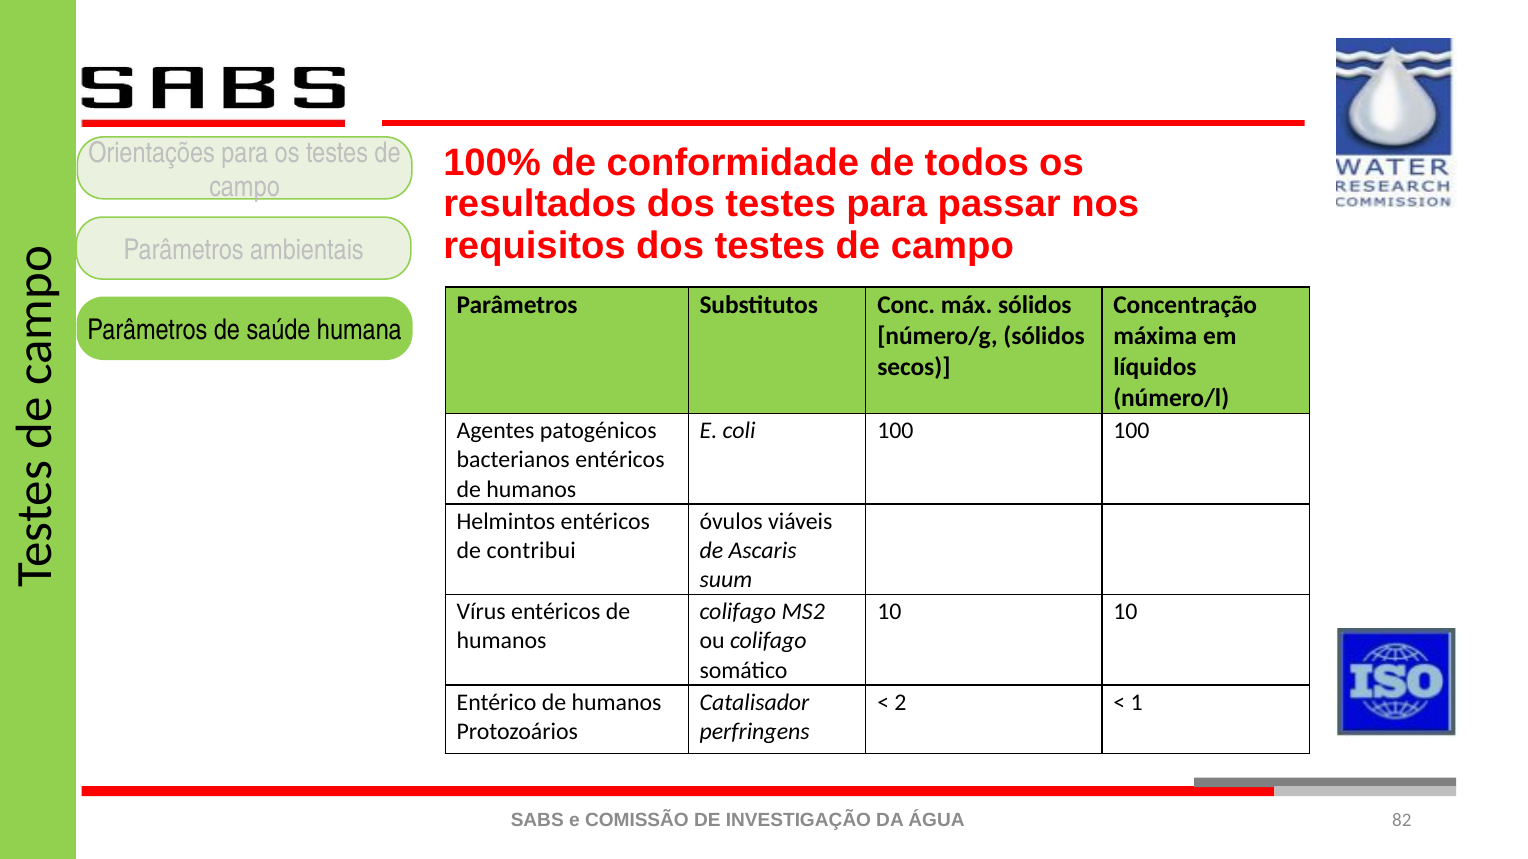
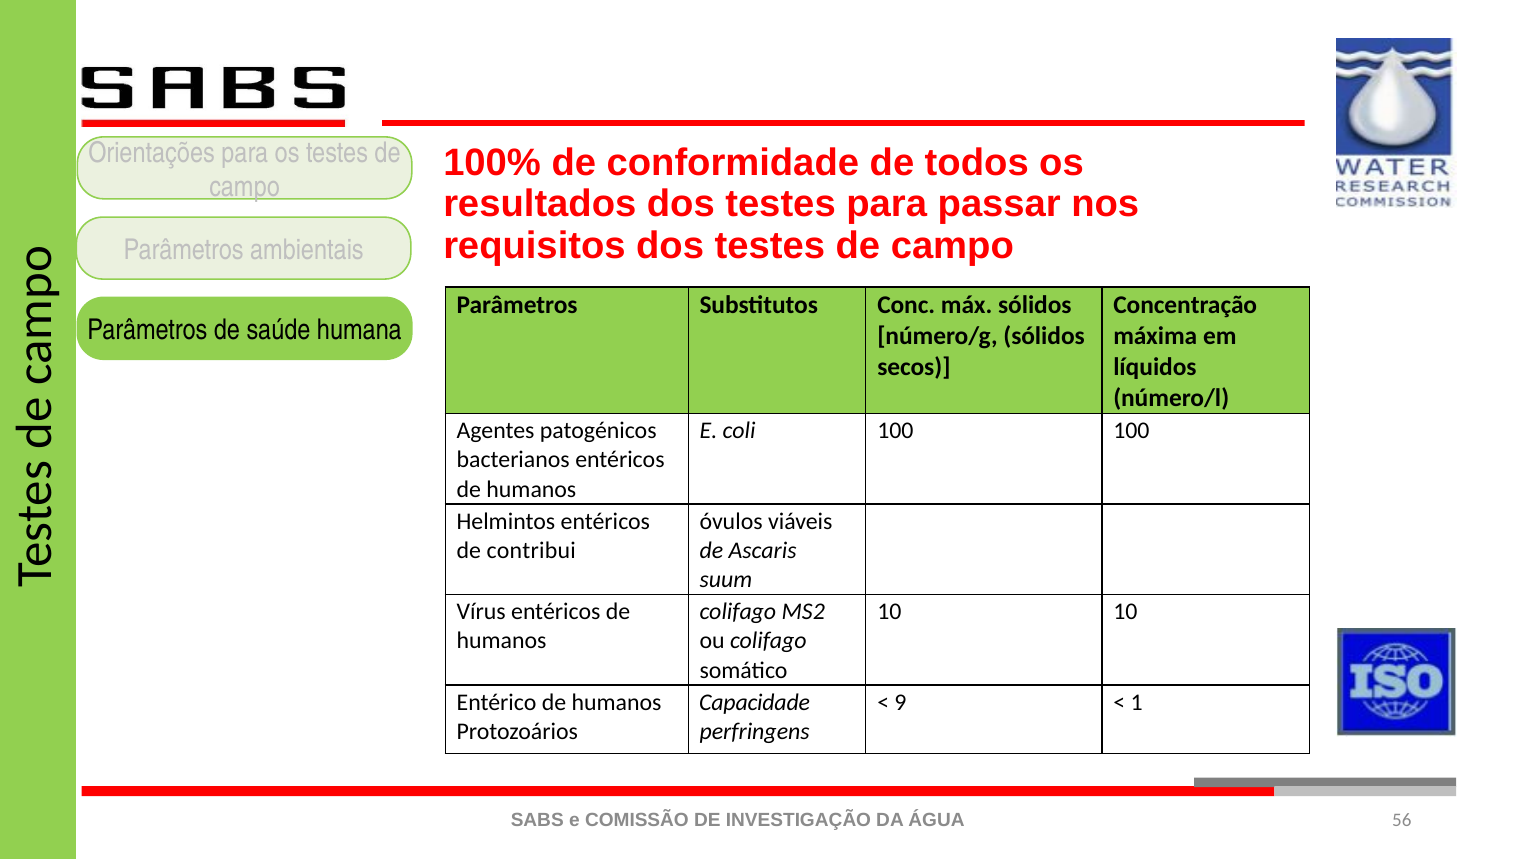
Catalisador: Catalisador -> Capacidade (755, 703)
2: 2 -> 9 (900, 703)
82: 82 -> 56 (1402, 821)
